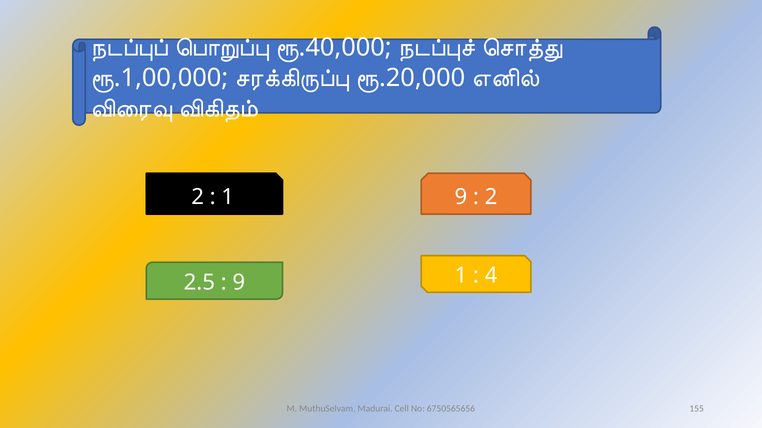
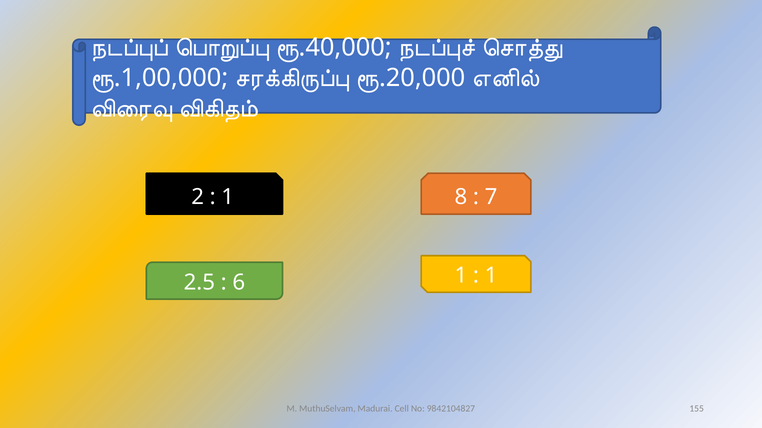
1 9: 9 -> 8 (461, 197)
2: 2 -> 7 (491, 197)
4: 4 -> 1 (491, 276)
9: 9 -> 6 (239, 283)
6750565656: 6750565656 -> 9842104827 (451, 409)
